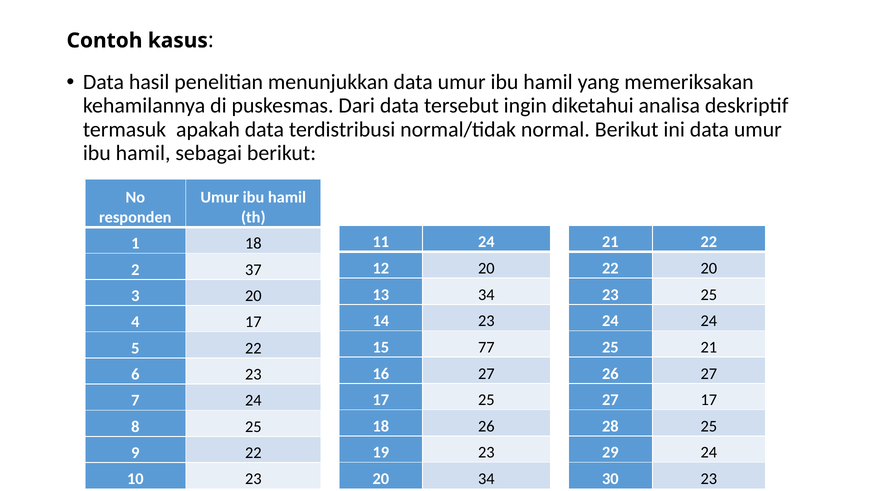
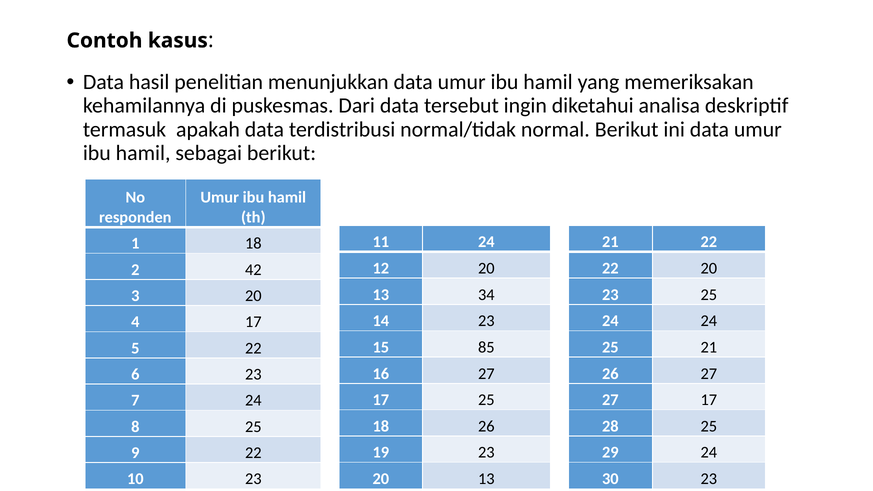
37: 37 -> 42 (253, 270)
77: 77 -> 85 (486, 347)
34: 34 -> 13 (486, 479)
